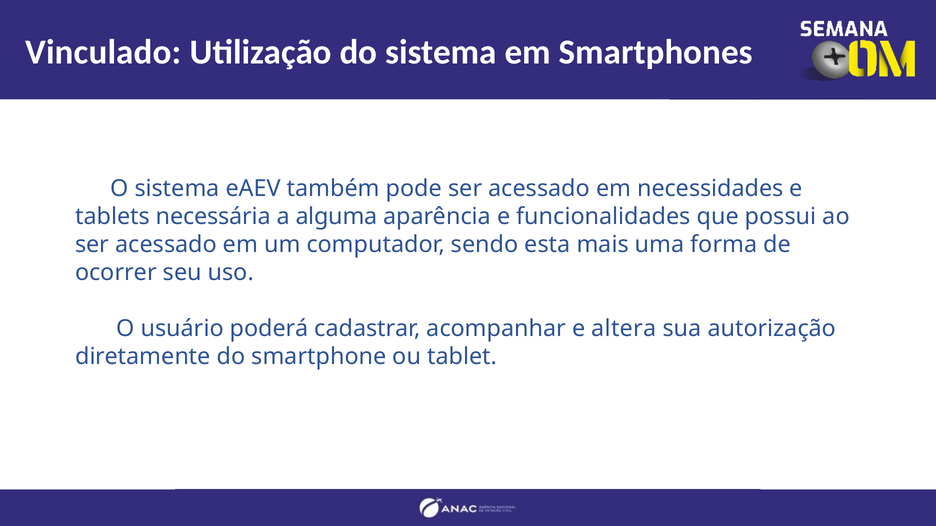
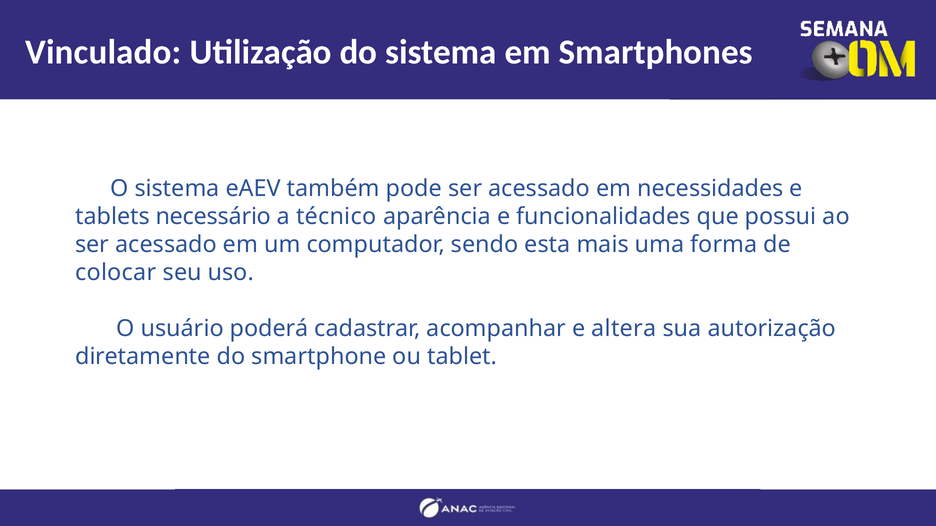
necessária: necessária -> necessário (213, 217)
alguma: alguma -> técnico (336, 217)
ocorrer: ocorrer -> colocar (116, 273)
